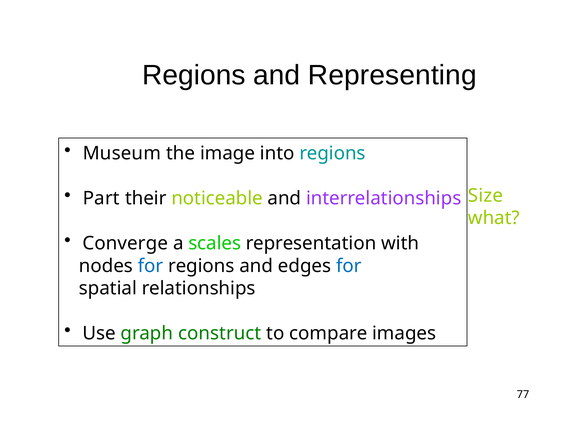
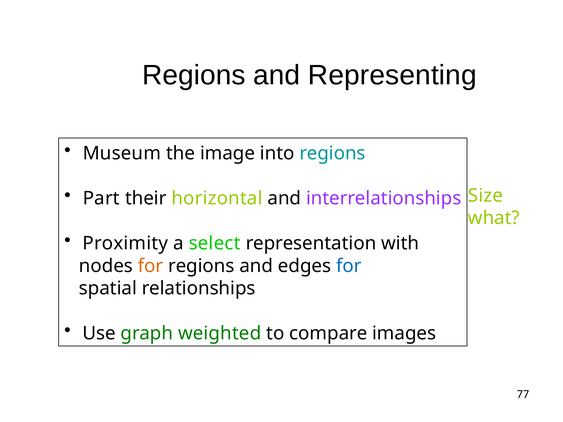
noticeable: noticeable -> horizontal (217, 198)
Converge: Converge -> Proximity (125, 244)
scales: scales -> select (215, 244)
for colour: blue -> orange (151, 266)
construct: construct -> weighted (220, 334)
